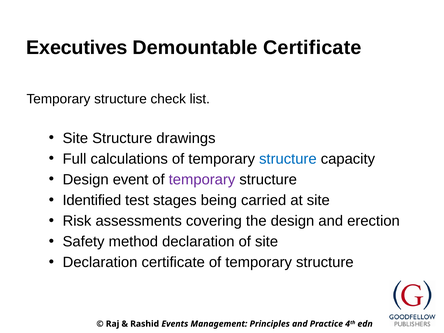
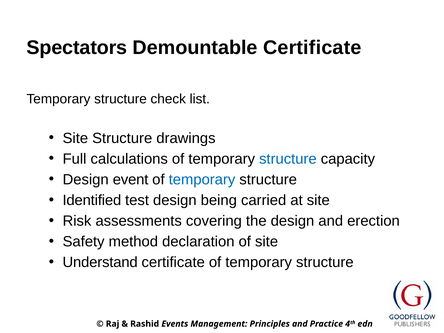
Executives: Executives -> Spectators (77, 48)
temporary colour: purple -> blue (202, 180)
test stages: stages -> design (175, 200)
Declaration: Declaration -> Understand (100, 262)
